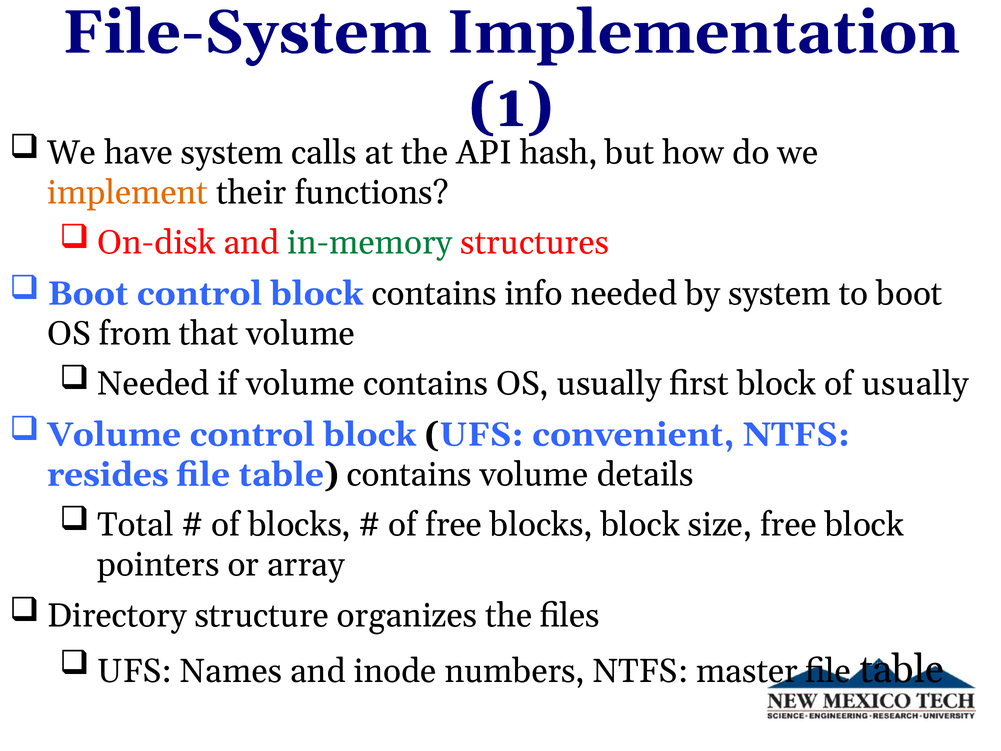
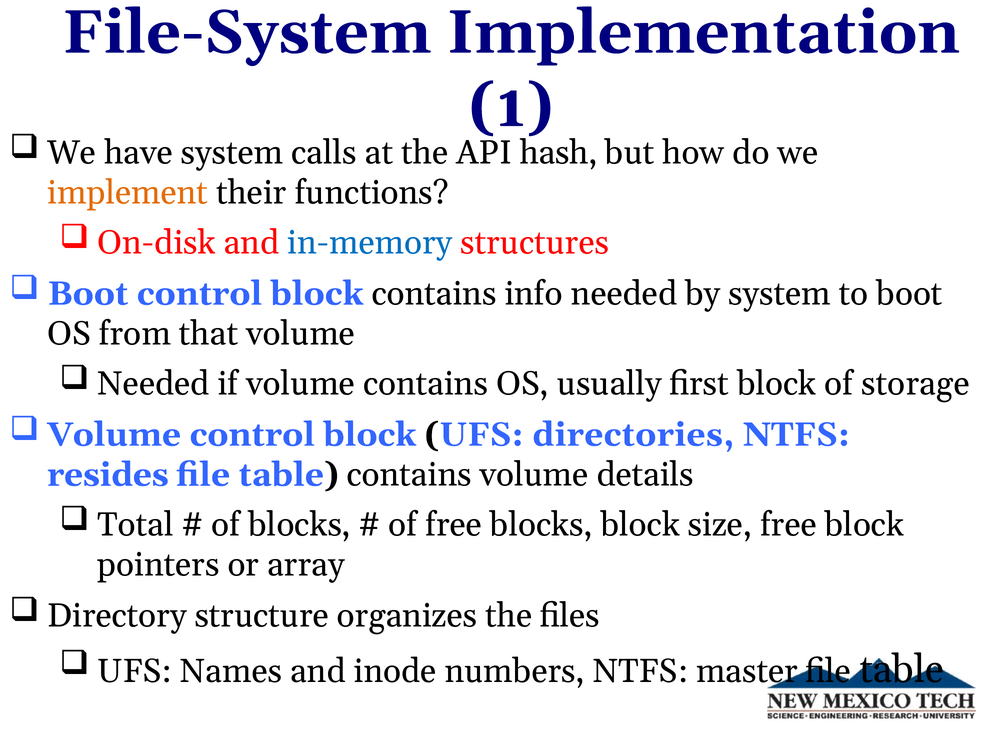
in-memory colour: green -> blue (370, 242)
of usually: usually -> storage (915, 383)
convenient: convenient -> directories (633, 435)
